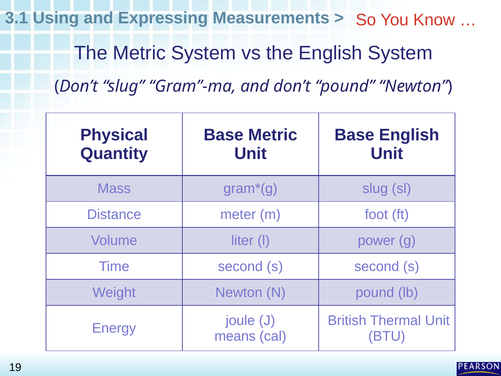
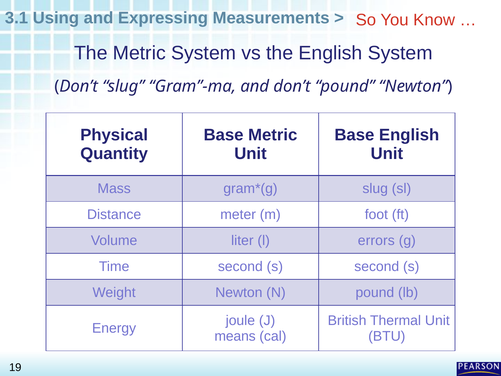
power: power -> errors (376, 241)
